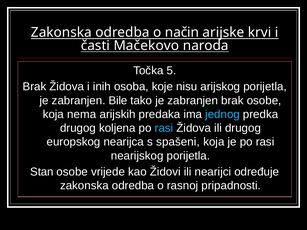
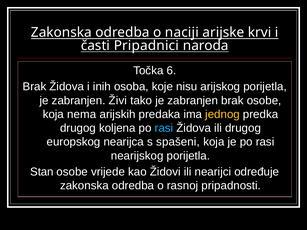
način: način -> naciji (182, 32)
Mačekovo: Mačekovo -> Pripadnici (146, 46)
5: 5 -> 6 (171, 71)
Bile: Bile -> Živi (118, 101)
jednog colour: light blue -> yellow (223, 114)
